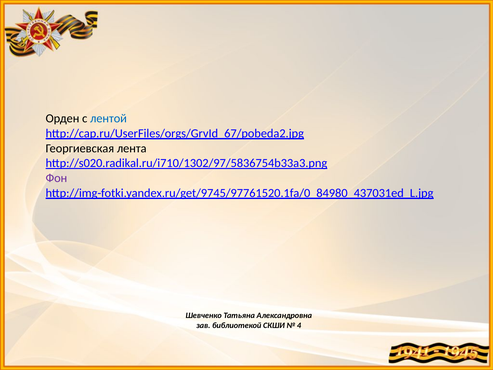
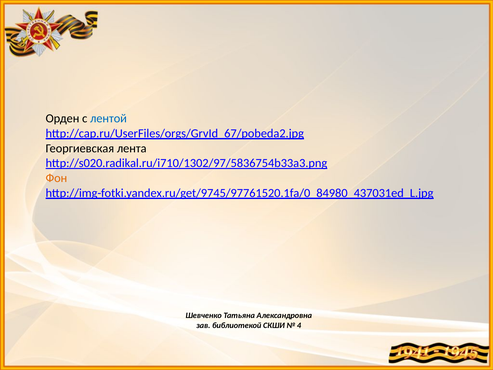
Фон colour: purple -> orange (56, 178)
